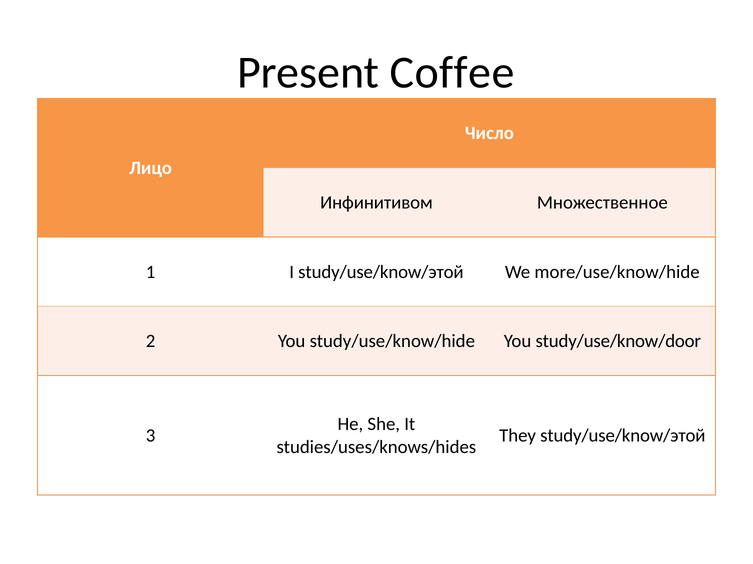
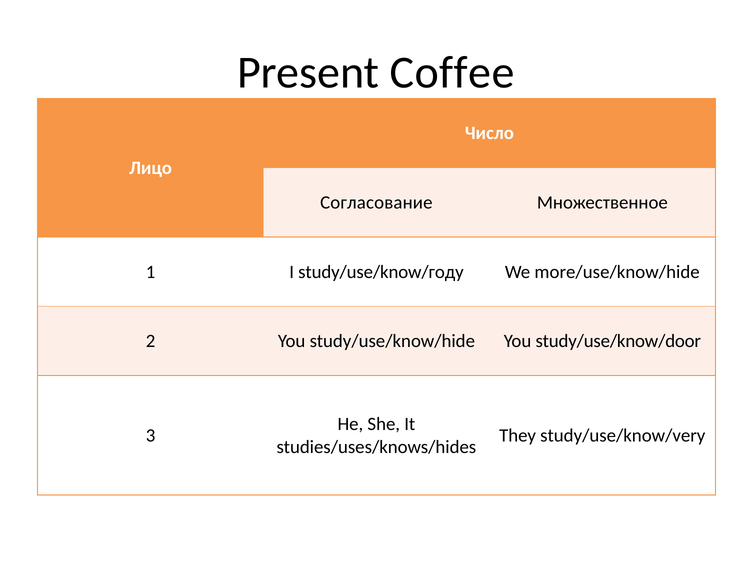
Инфинитивом: Инфинитивом -> Согласование (376, 203)
I study/use/know/этой: study/use/know/этой -> study/use/know/году (381, 272)
They study/use/know/этой: study/use/know/этой -> study/use/know/very (623, 436)
